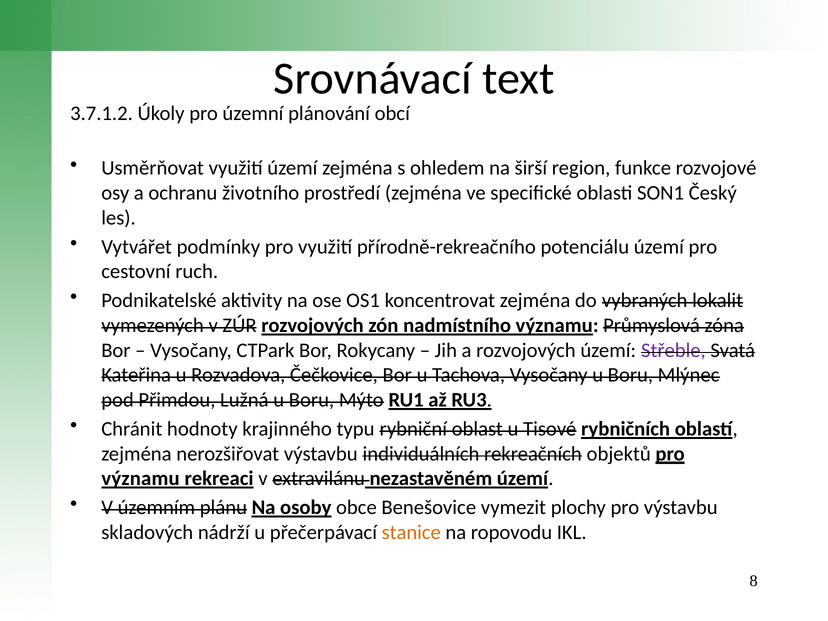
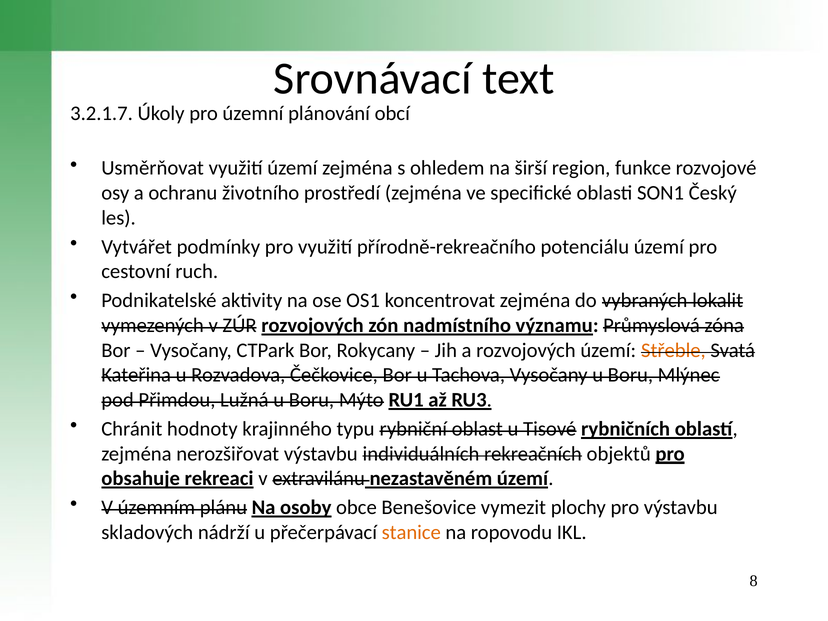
3.7.1.2: 3.7.1.2 -> 3.2.1.7 (102, 113)
Střeble colour: purple -> orange (673, 350)
významu: významu -> obsahuje (141, 479)
